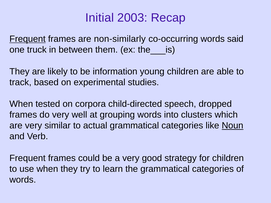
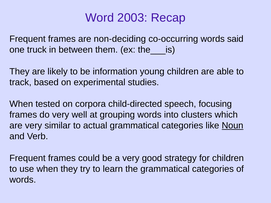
Initial: Initial -> Word (100, 18)
Frequent underline: present -> none (28, 39)
non-similarly: non-similarly -> non-deciding (120, 39)
dropped: dropped -> focusing (215, 104)
